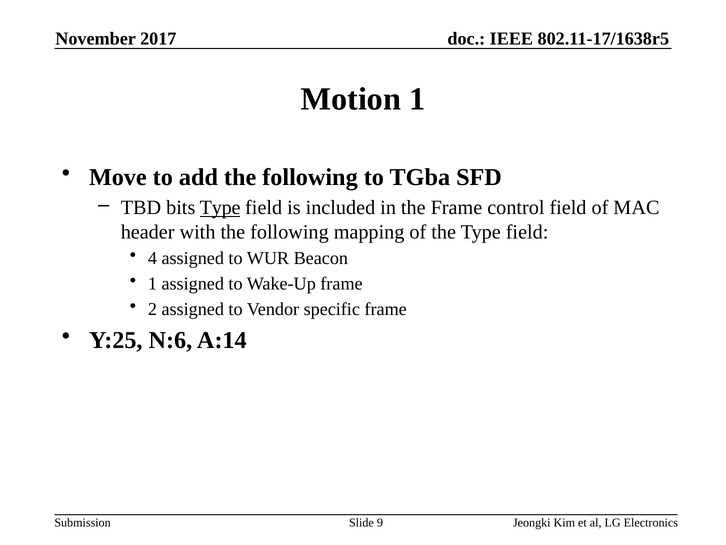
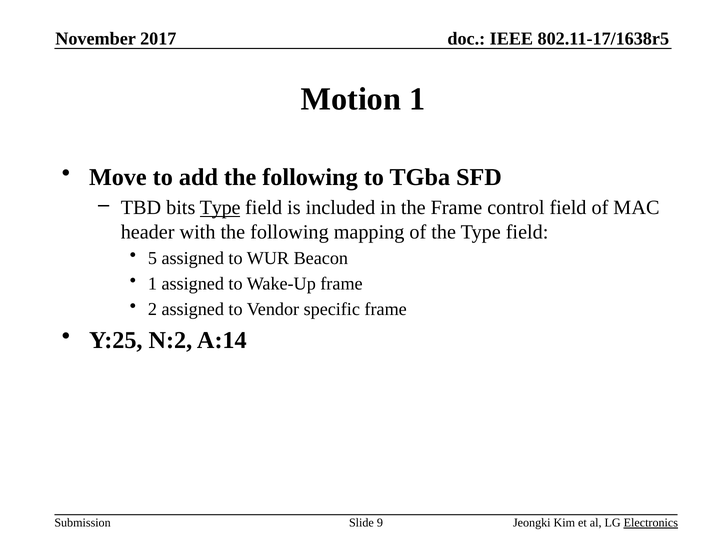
4: 4 -> 5 (153, 258)
N:6: N:6 -> N:2 (170, 340)
Electronics underline: none -> present (651, 522)
